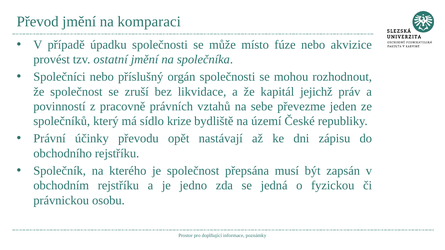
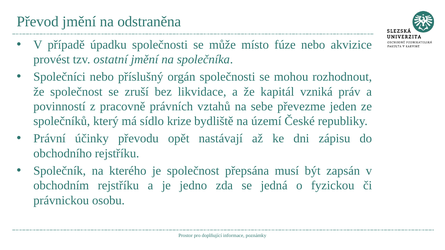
komparaci: komparaci -> odstraněna (149, 22)
jejichž: jejichž -> vzniká (316, 92)
